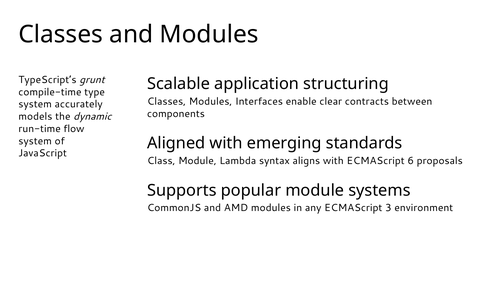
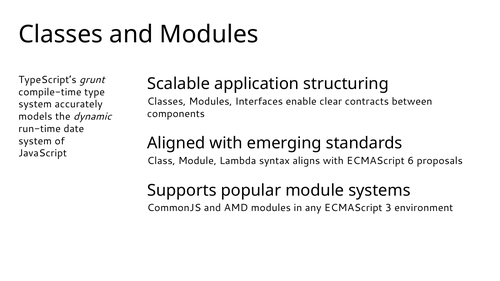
flow: flow -> date (74, 129)
